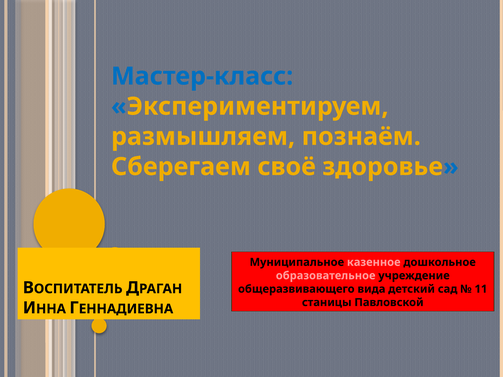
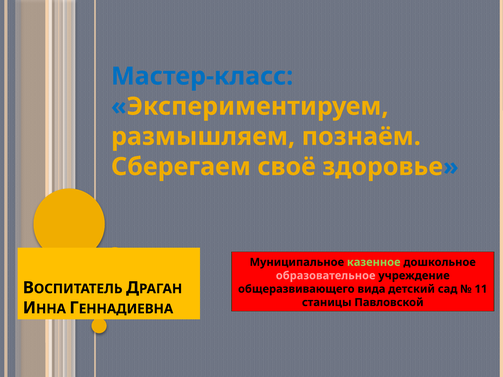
казенное colour: pink -> light green (374, 262)
